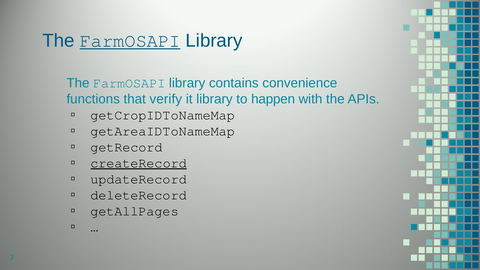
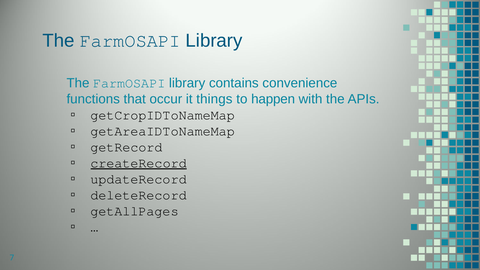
FarmOSAPI underline: present -> none (130, 41)
verify: verify -> occur (166, 99)
it library: library -> things (214, 99)
